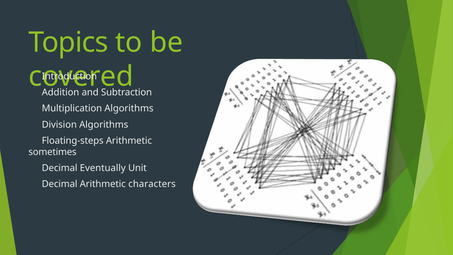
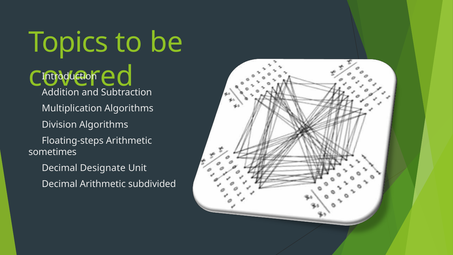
Eventually: Eventually -> Designate (103, 168)
characters: characters -> subdivided (152, 184)
